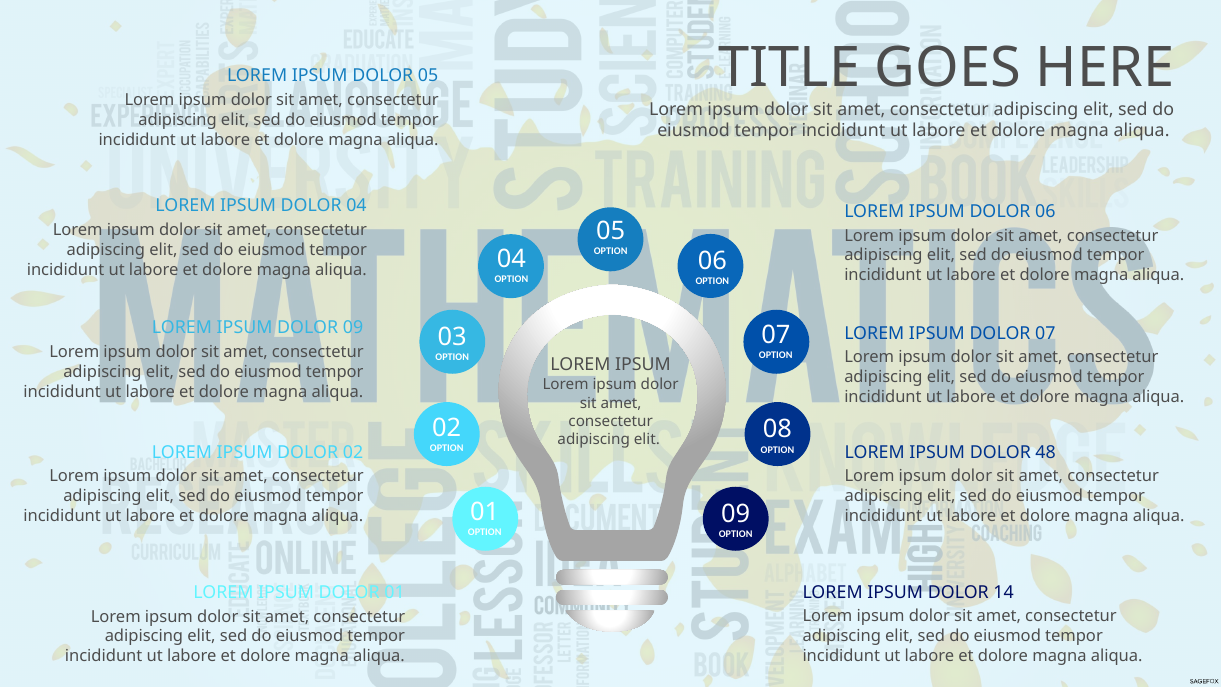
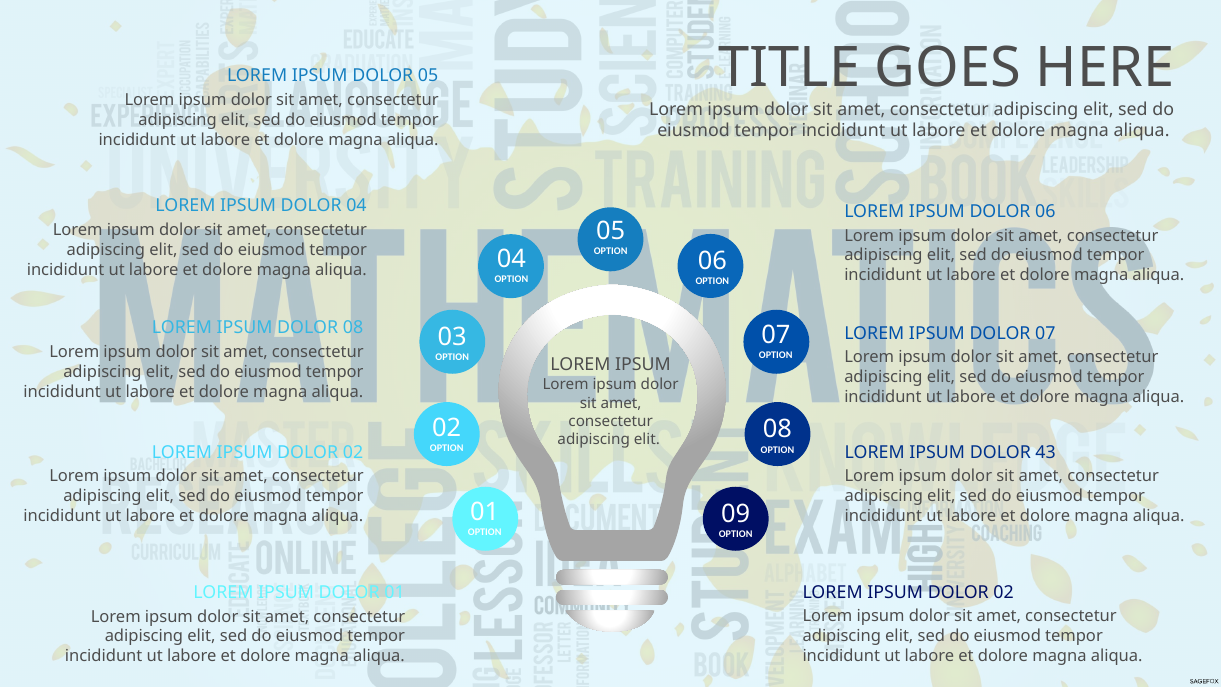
DOLOR 09: 09 -> 08 (353, 328)
48: 48 -> 43 (1046, 452)
14: 14 -> 02 (1004, 592)
